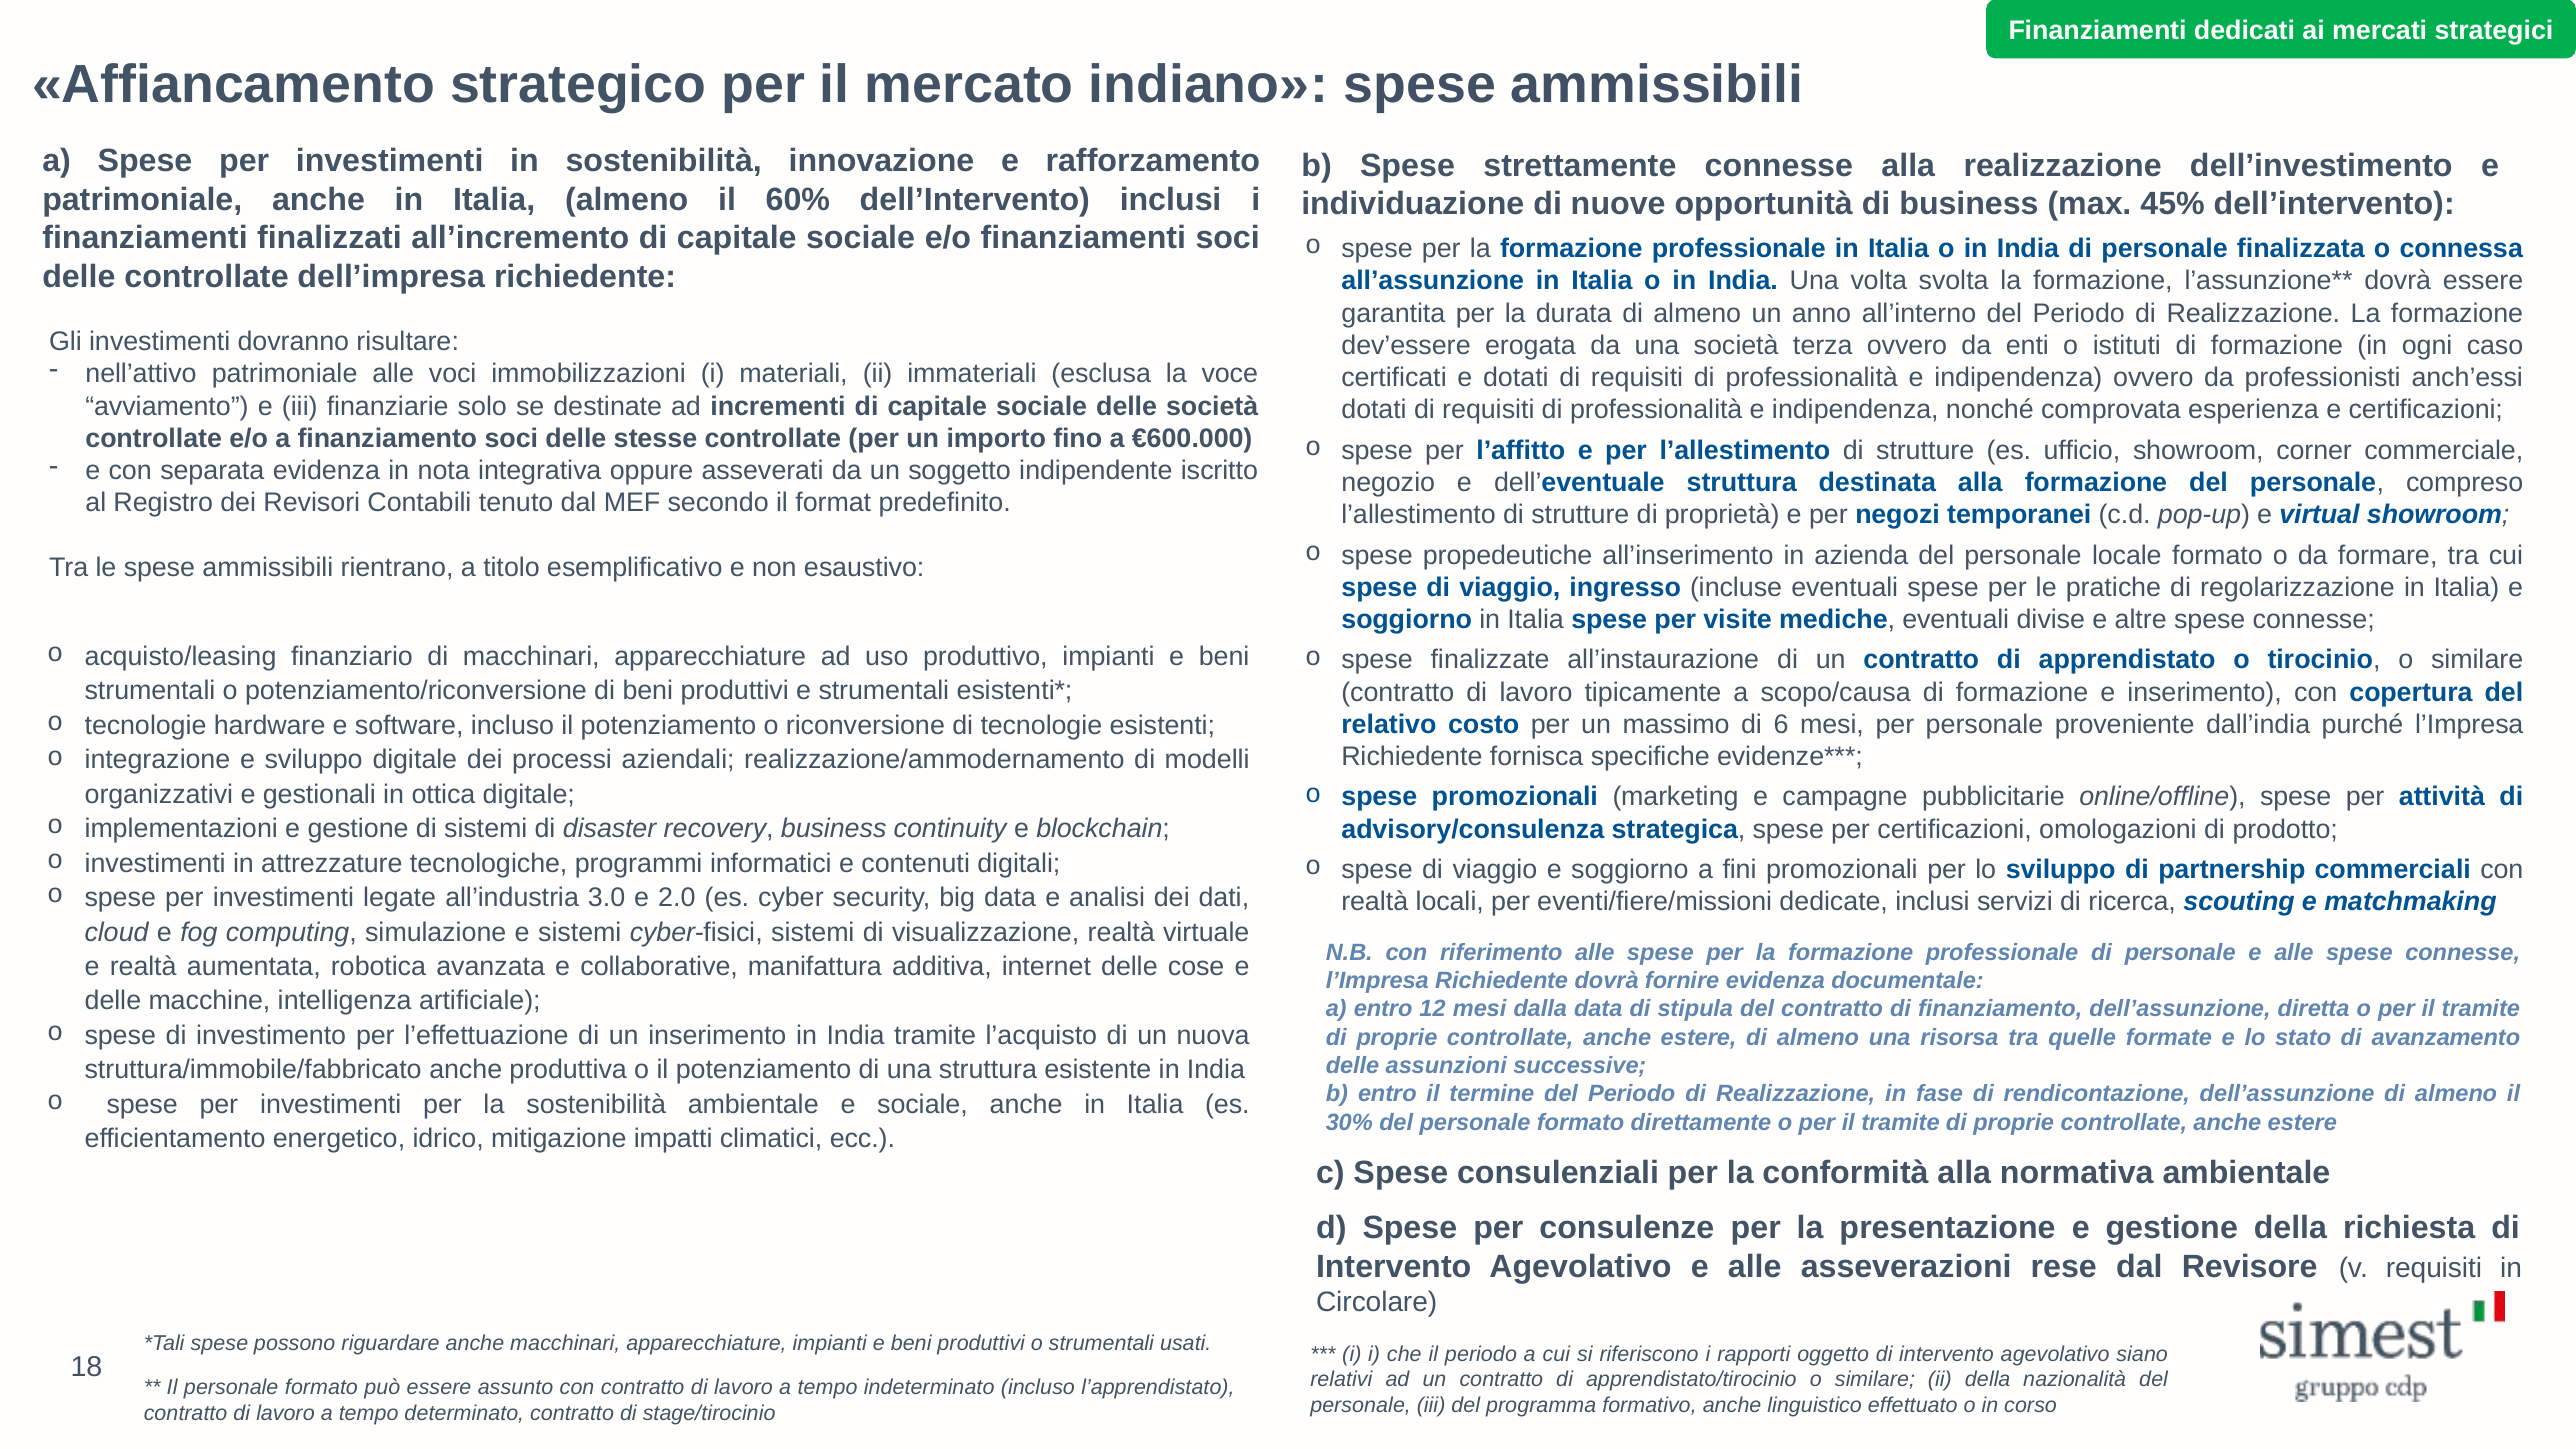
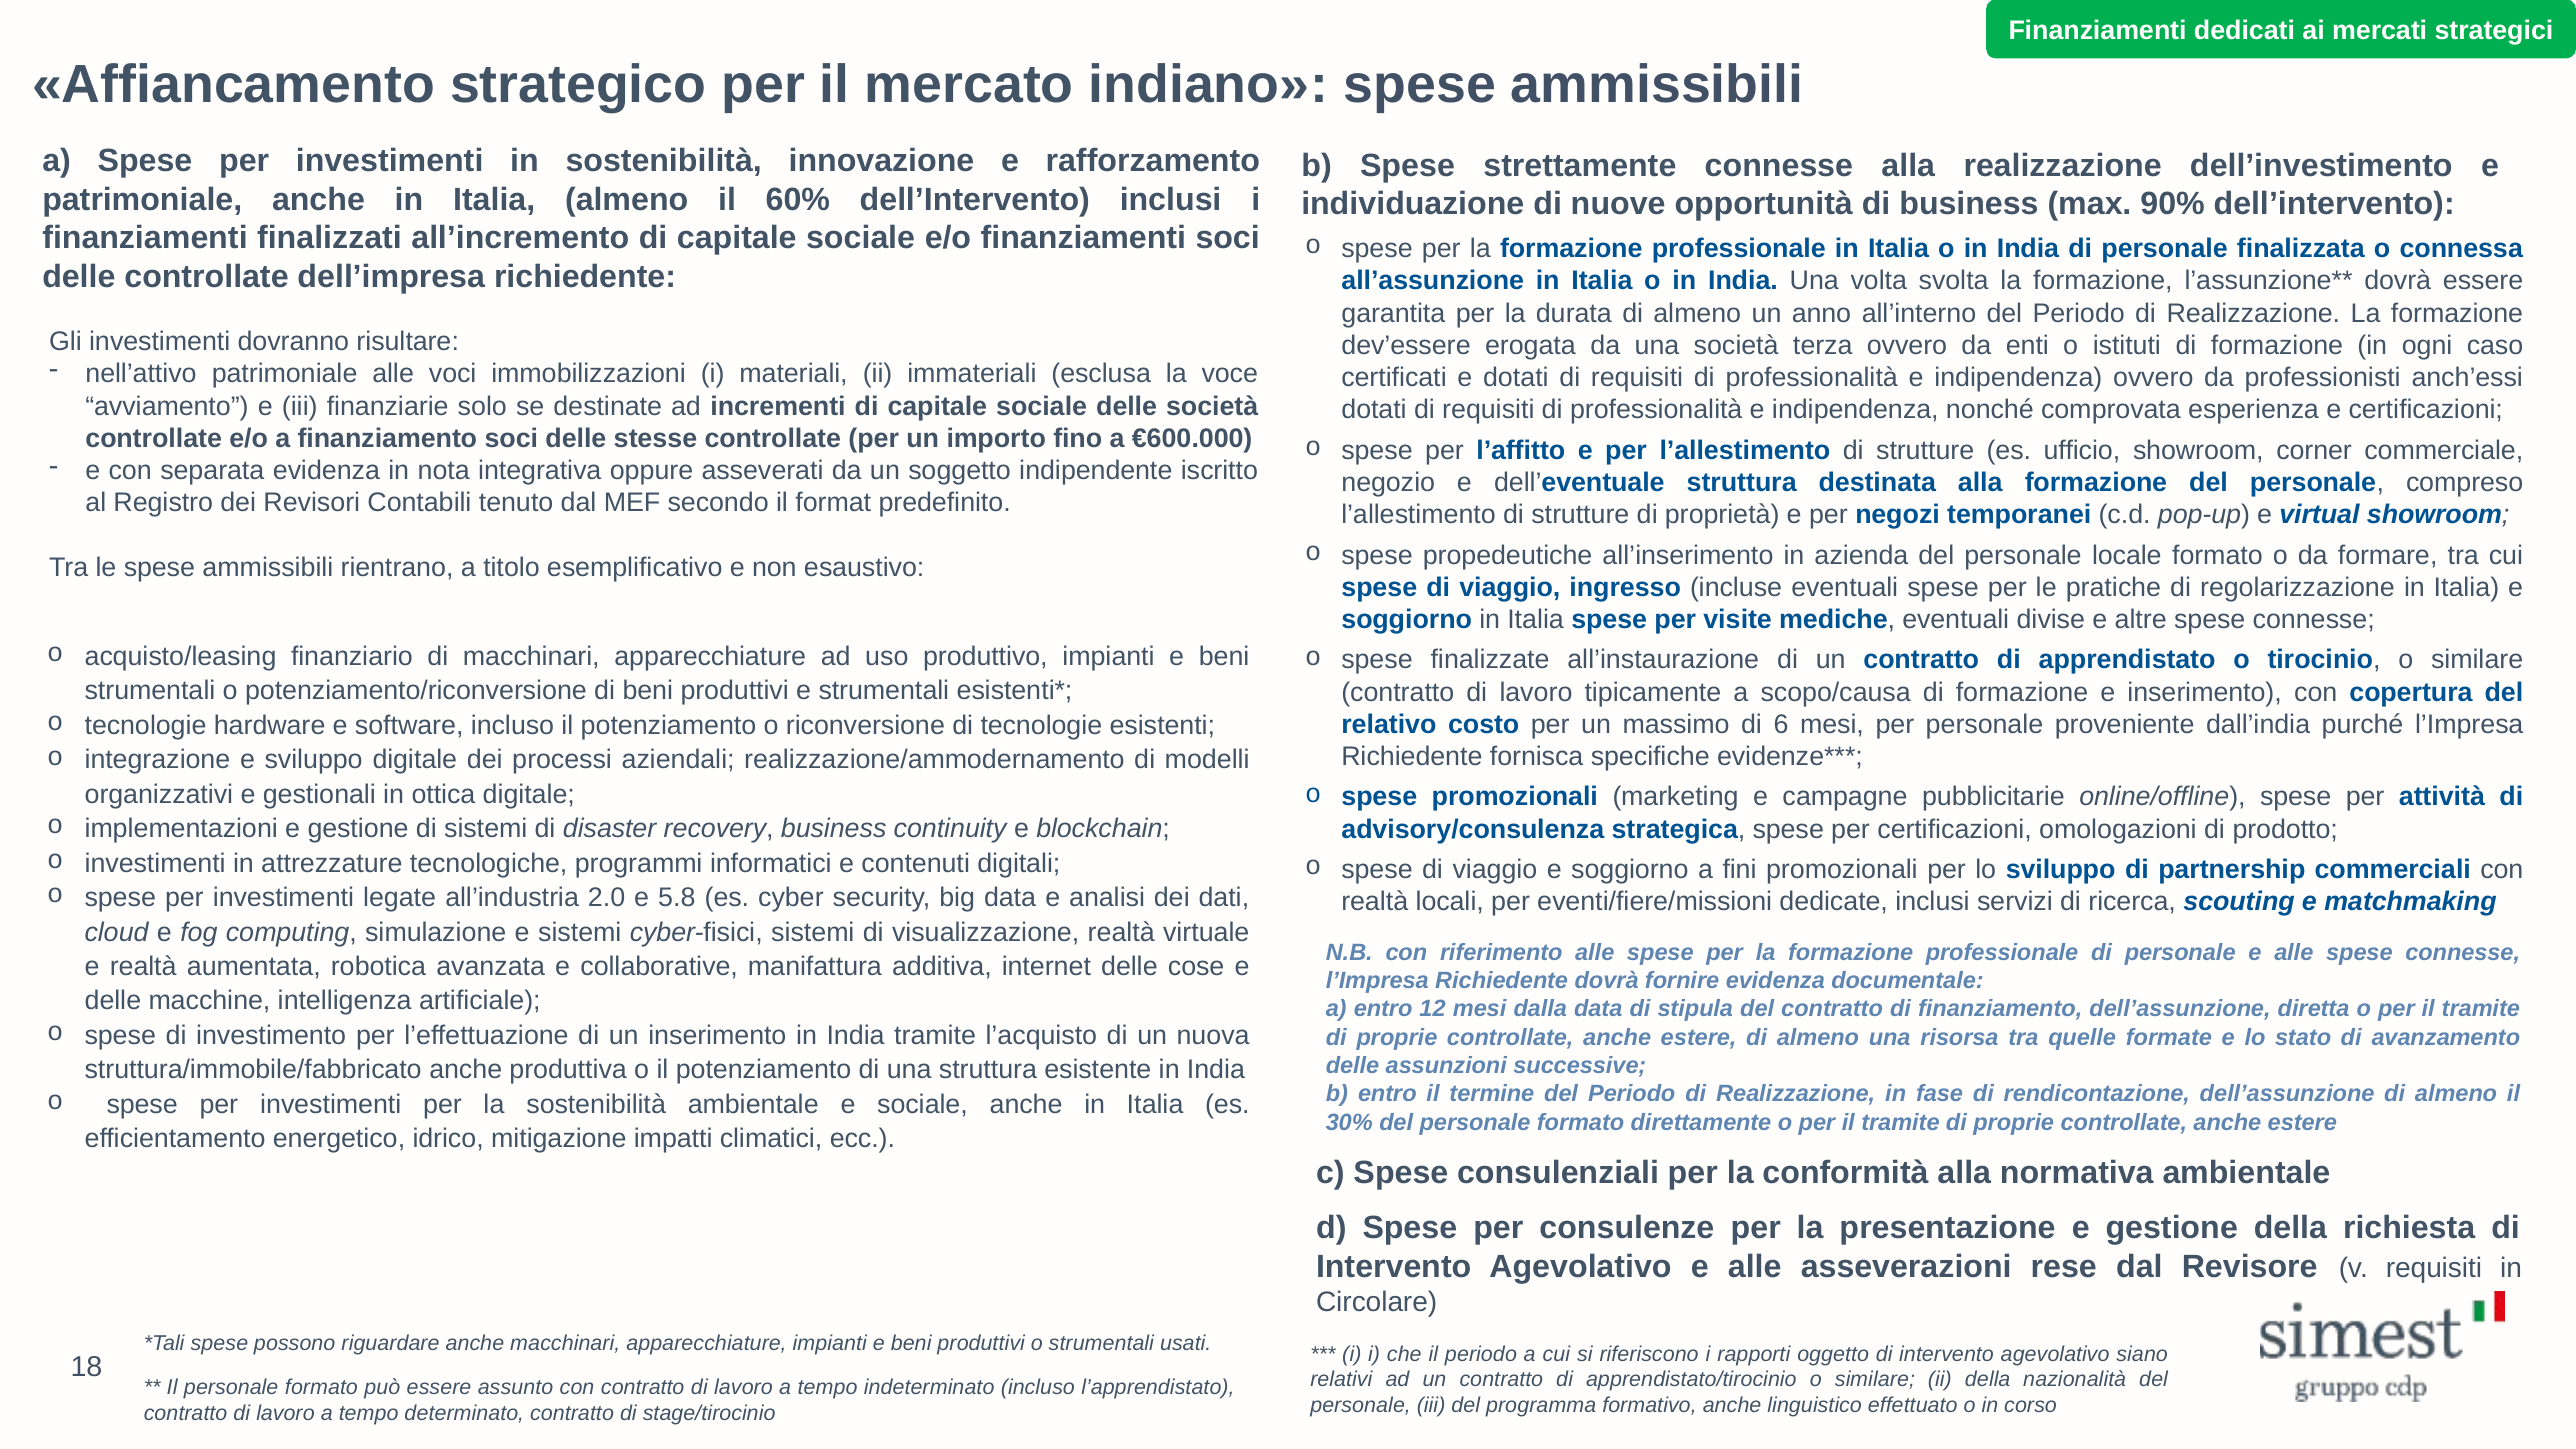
45%: 45% -> 90% (2173, 204)
3.0: 3.0 -> 2.0 (607, 898)
2.0: 2.0 -> 5.8 (677, 898)
